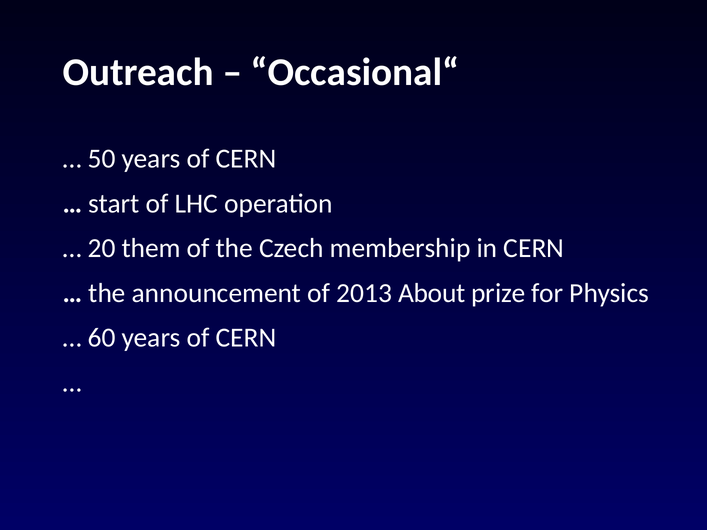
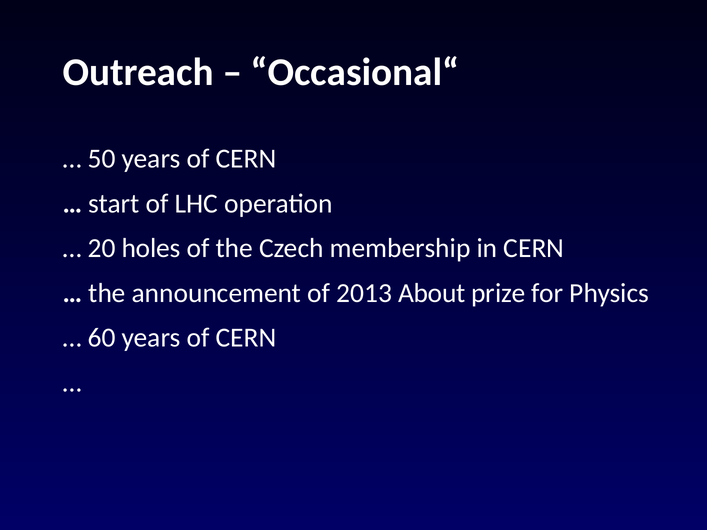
them: them -> holes (151, 248)
